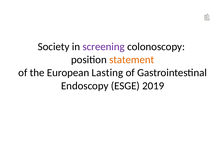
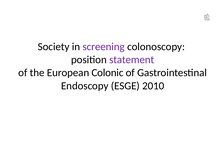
statement colour: orange -> purple (132, 60)
Lasting: Lasting -> Colonic (108, 73)
2019: 2019 -> 2010 (153, 86)
